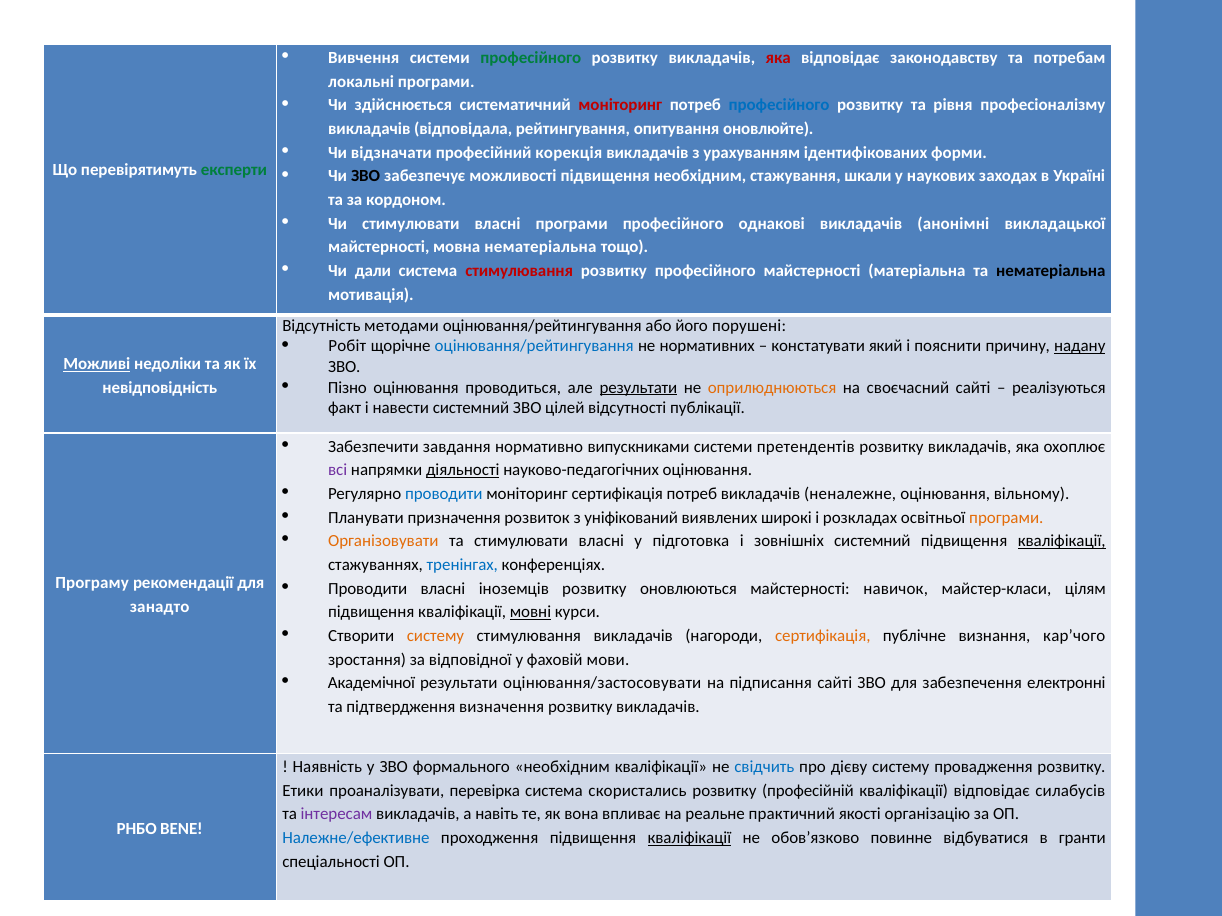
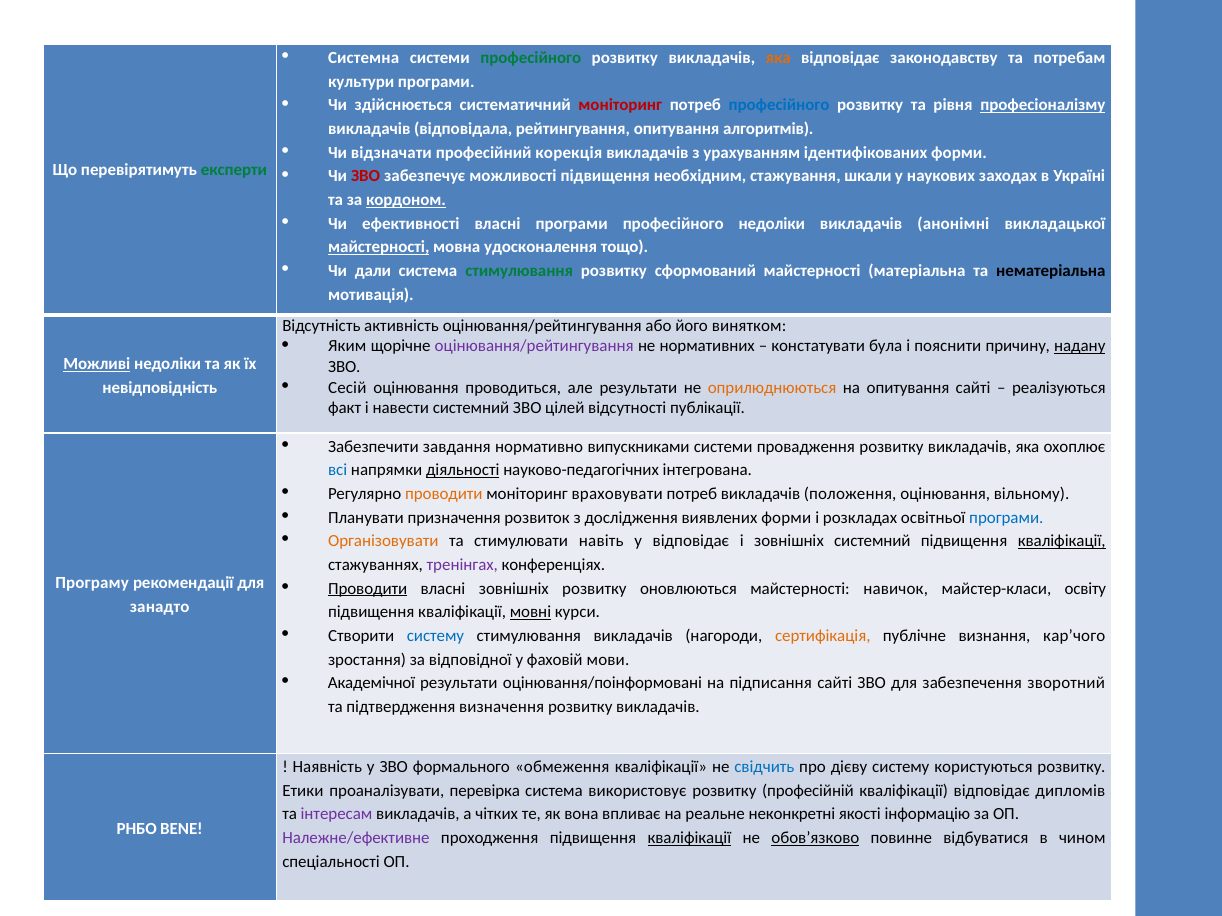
Вивчення: Вивчення -> Системна (364, 58)
яка colour: red -> orange (778, 58)
локальні: локальні -> культури (361, 82)
професіоналізму underline: none -> present (1043, 105)
оновлюйте: оновлюйте -> алгоритмів (768, 129)
ЗВО colour: black -> red (366, 176)
кордоном underline: none -> present (406, 200)
Чи стимулювати: стимулювати -> ефективності (411, 224)
професійного однакові: однакові -> недоліки (772, 224)
майстерності underline: none -> present (379, 247)
мовна нематеріальна: нематеріальна -> удосконалення (541, 247)
стимулювання colour: red -> green (519, 271)
розвитку професійного: професійного -> сформований (705, 271)
методами: методами -> активність (402, 326)
порушені: порушені -> винятком (749, 326)
Робіт: Робіт -> Яким (347, 346)
оцінювання/рейтингування colour: blue -> purple (534, 346)
який: який -> була (886, 346)
Пізно: Пізно -> Сесій (347, 388)
результати underline: present -> none (638, 388)
на своєчасний: своєчасний -> опитування (908, 388)
претендентів: претендентів -> провадження (806, 447)
всі colour: purple -> blue (338, 470)
науково-педагогічних оцінювання: оцінювання -> інтегрована (707, 470)
проводити colour: blue -> orange (444, 494)
моніторинг сертифікація: сертифікація -> враховувати (617, 494)
неналежне: неналежне -> положення (850, 494)
уніфікований: уніфікований -> дослідження (631, 518)
виявлених широкі: широкі -> форми (786, 518)
програми colour: orange -> blue (1006, 518)
та стимулювати власні: власні -> навіть (601, 541)
у підготовка: підготовка -> відповідає (691, 541)
тренінгах colour: blue -> purple (462, 565)
Проводити underline: none -> present (368, 589)
власні іноземців: іноземців -> зовнішніх (514, 589)
цілям: цілям -> освіту (1085, 589)
систему colour: orange -> blue (436, 636)
оцінювання/застосовувати: оцінювання/застосовувати -> оцінювання/поінформовані (602, 683)
електронні: електронні -> зворотний (1066, 683)
формального необхідним: необхідним -> обмеження (562, 767)
провадження: провадження -> користуються (983, 767)
скористались: скористались -> використовує (638, 791)
силабусів: силабусів -> дипломів (1070, 791)
навіть: навіть -> чітких (497, 815)
практичний: практичний -> неконкретні (792, 815)
організацію: організацію -> інформацію (927, 815)
Належне/ефективне colour: blue -> purple (356, 838)
обов’язково underline: none -> present (815, 838)
гранти: гранти -> чином (1082, 838)
